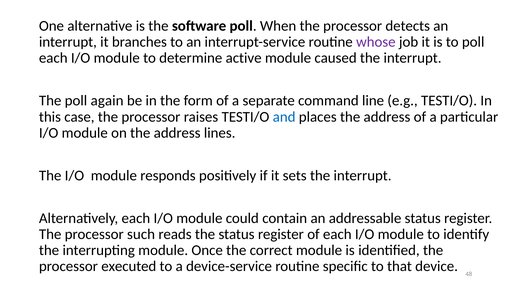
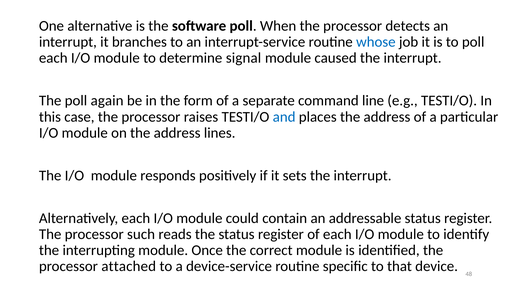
whose colour: purple -> blue (376, 42)
active: active -> signal (244, 58)
executed: executed -> attached (129, 267)
